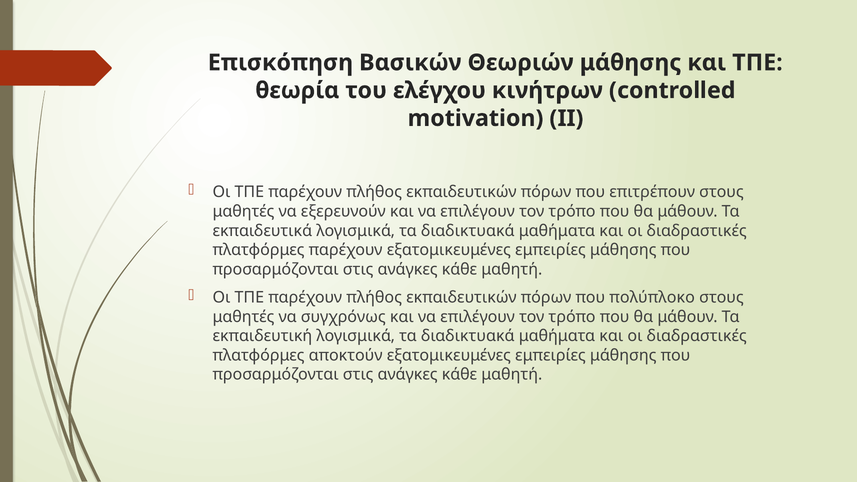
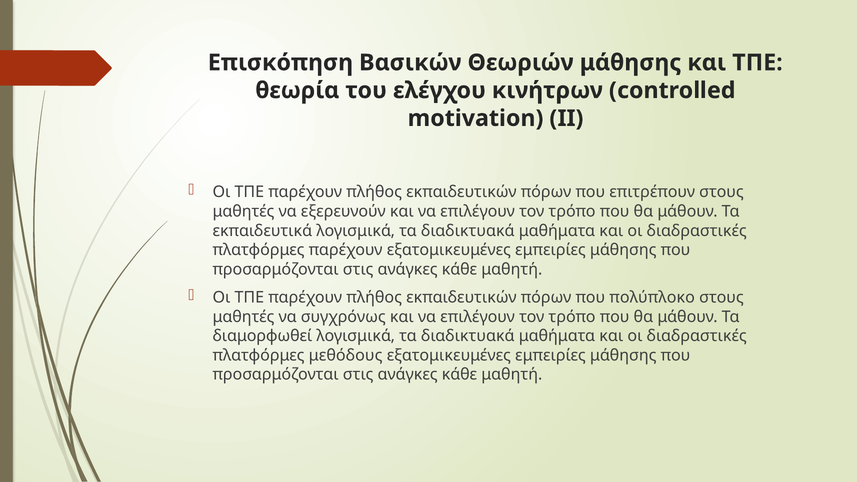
εκπαιδευτική: εκπαιδευτική -> διαμορφωθεί (262, 336)
αποκτούν: αποκτούν -> μεθόδους (346, 355)
